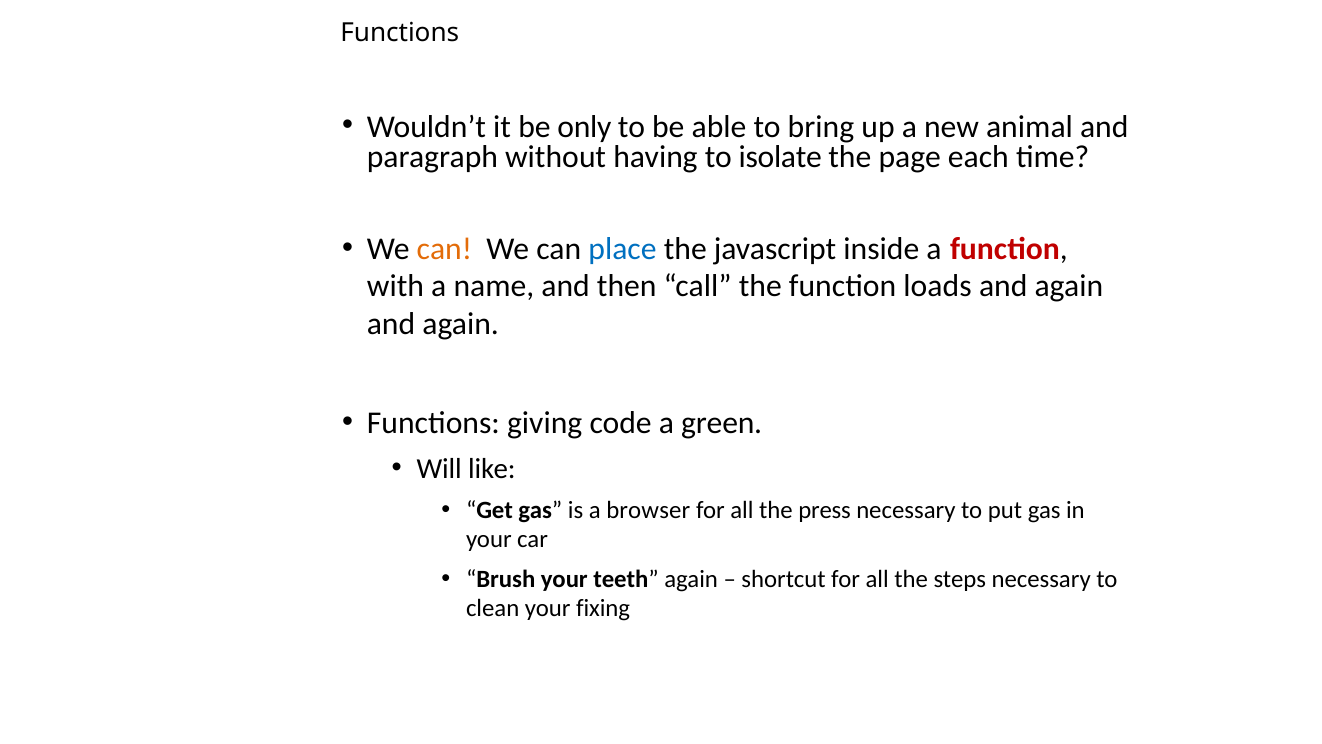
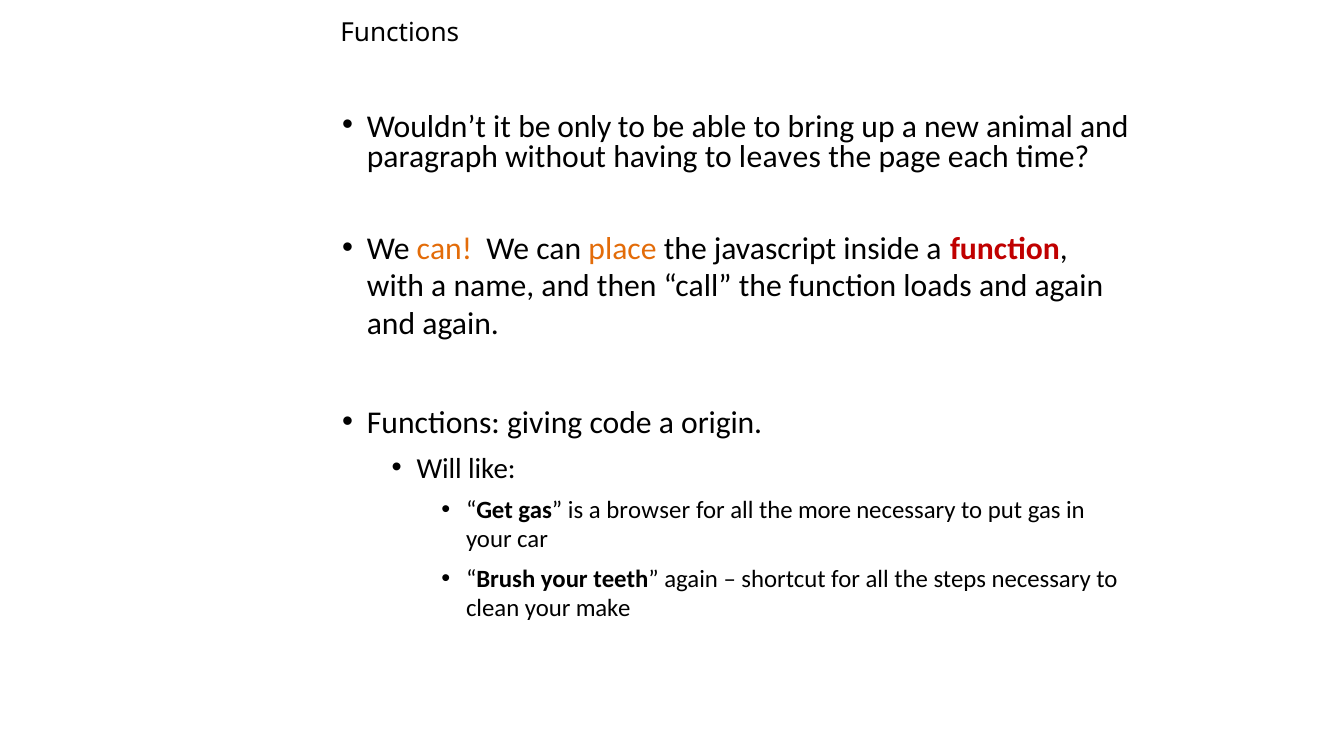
isolate: isolate -> leaves (780, 157)
place colour: blue -> orange (623, 249)
green: green -> origin (722, 423)
press: press -> more (825, 510)
fixing: fixing -> make (603, 608)
